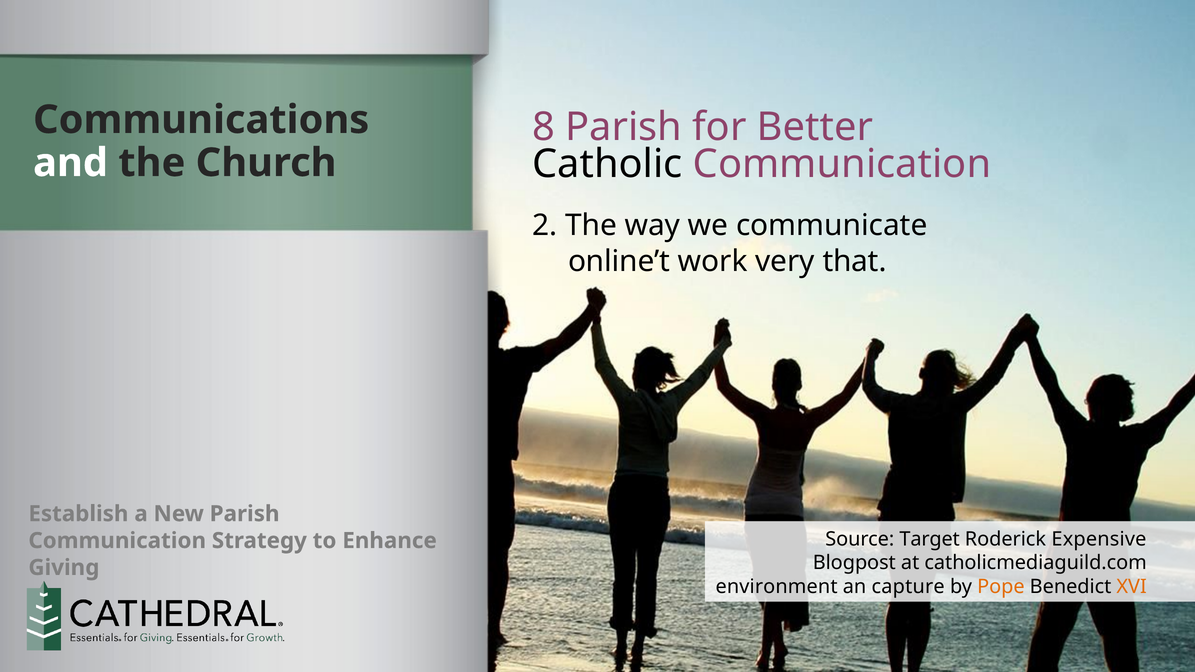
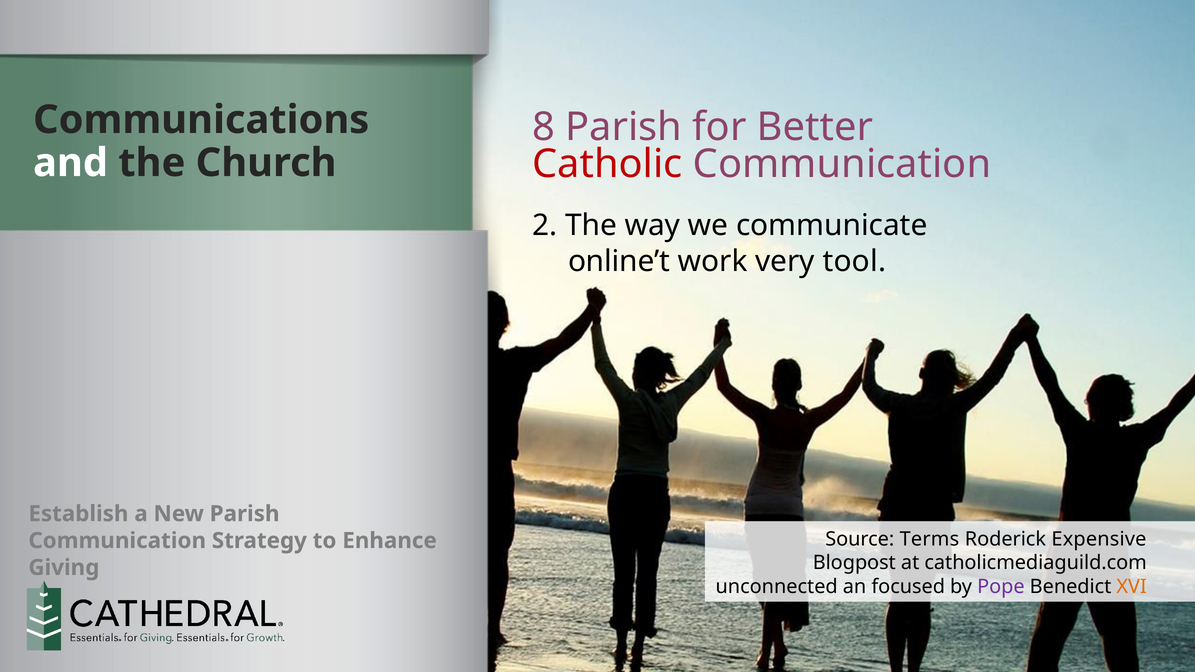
Catholic colour: black -> red (607, 164)
that: that -> tool (854, 261)
Target: Target -> Terms (929, 539)
environment: environment -> unconnected (777, 587)
capture: capture -> focused (908, 587)
Pope colour: orange -> purple (1001, 587)
